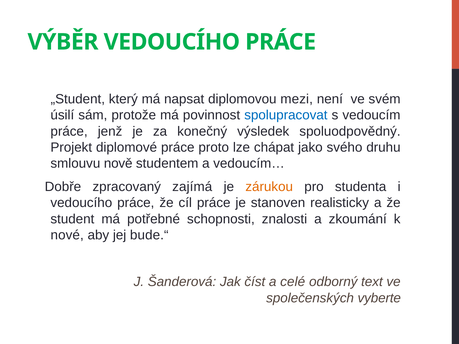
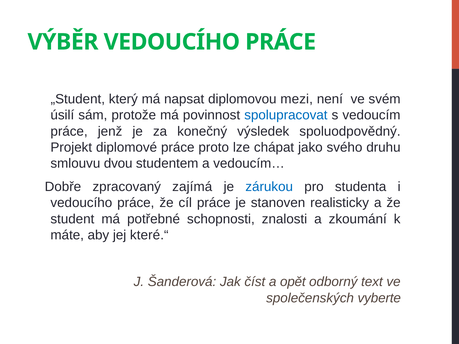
nově: nově -> dvou (118, 163)
zárukou colour: orange -> blue (269, 187)
nové: nové -> máte (67, 235)
bude.“: bude.“ -> které.“ (149, 235)
celé: celé -> opět (293, 282)
